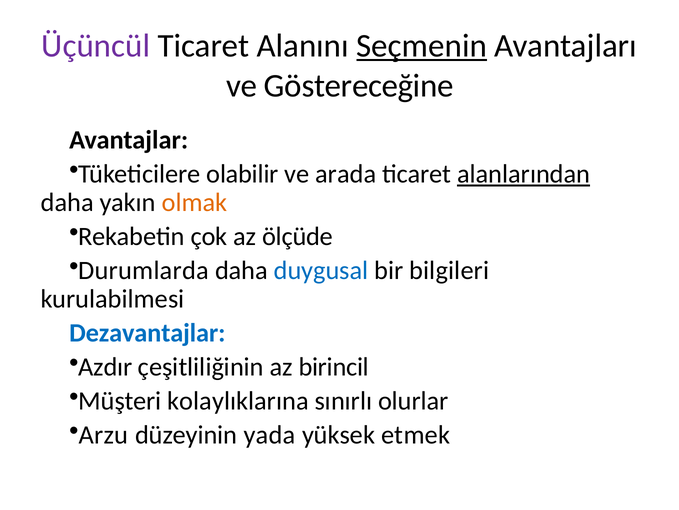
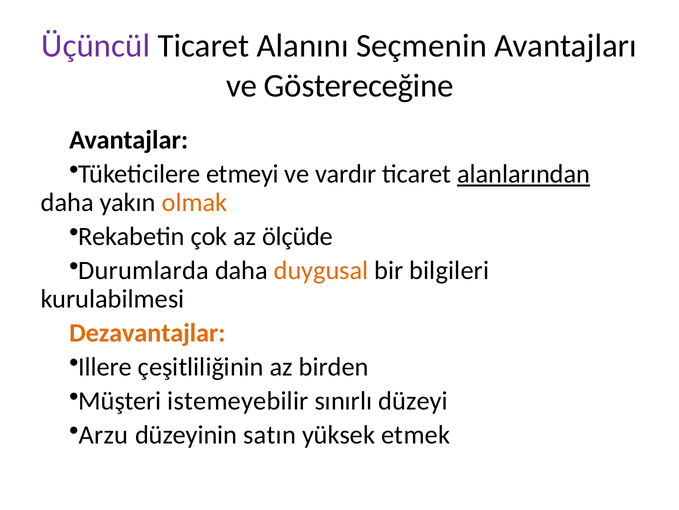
Seçmenin underline: present -> none (422, 46)
olabilir: olabilir -> etmeyi (243, 174)
arada: arada -> vardır (346, 174)
duygusal colour: blue -> orange (321, 270)
Dezavantajlar colour: blue -> orange (147, 333)
Azdır: Azdır -> Illere (105, 367)
birincil: birincil -> birden (334, 367)
kolaylıklarına: kolaylıklarına -> istemeyebilir (238, 401)
olurlar: olurlar -> düzeyi (413, 401)
yada: yada -> satın (270, 435)
